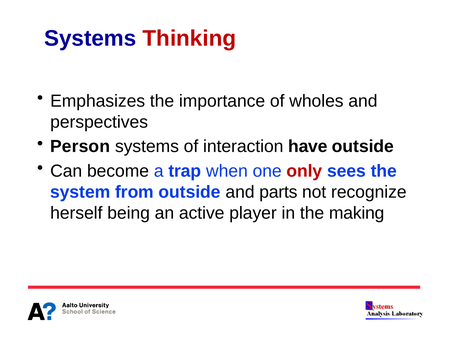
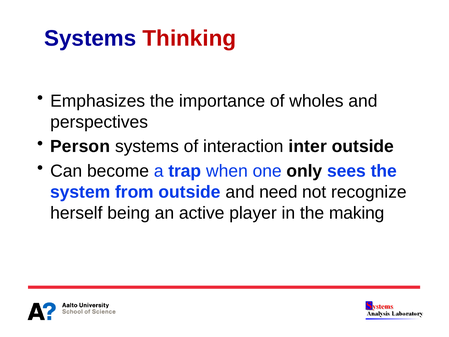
have: have -> inter (308, 146)
only colour: red -> black (304, 171)
parts: parts -> need (278, 192)
